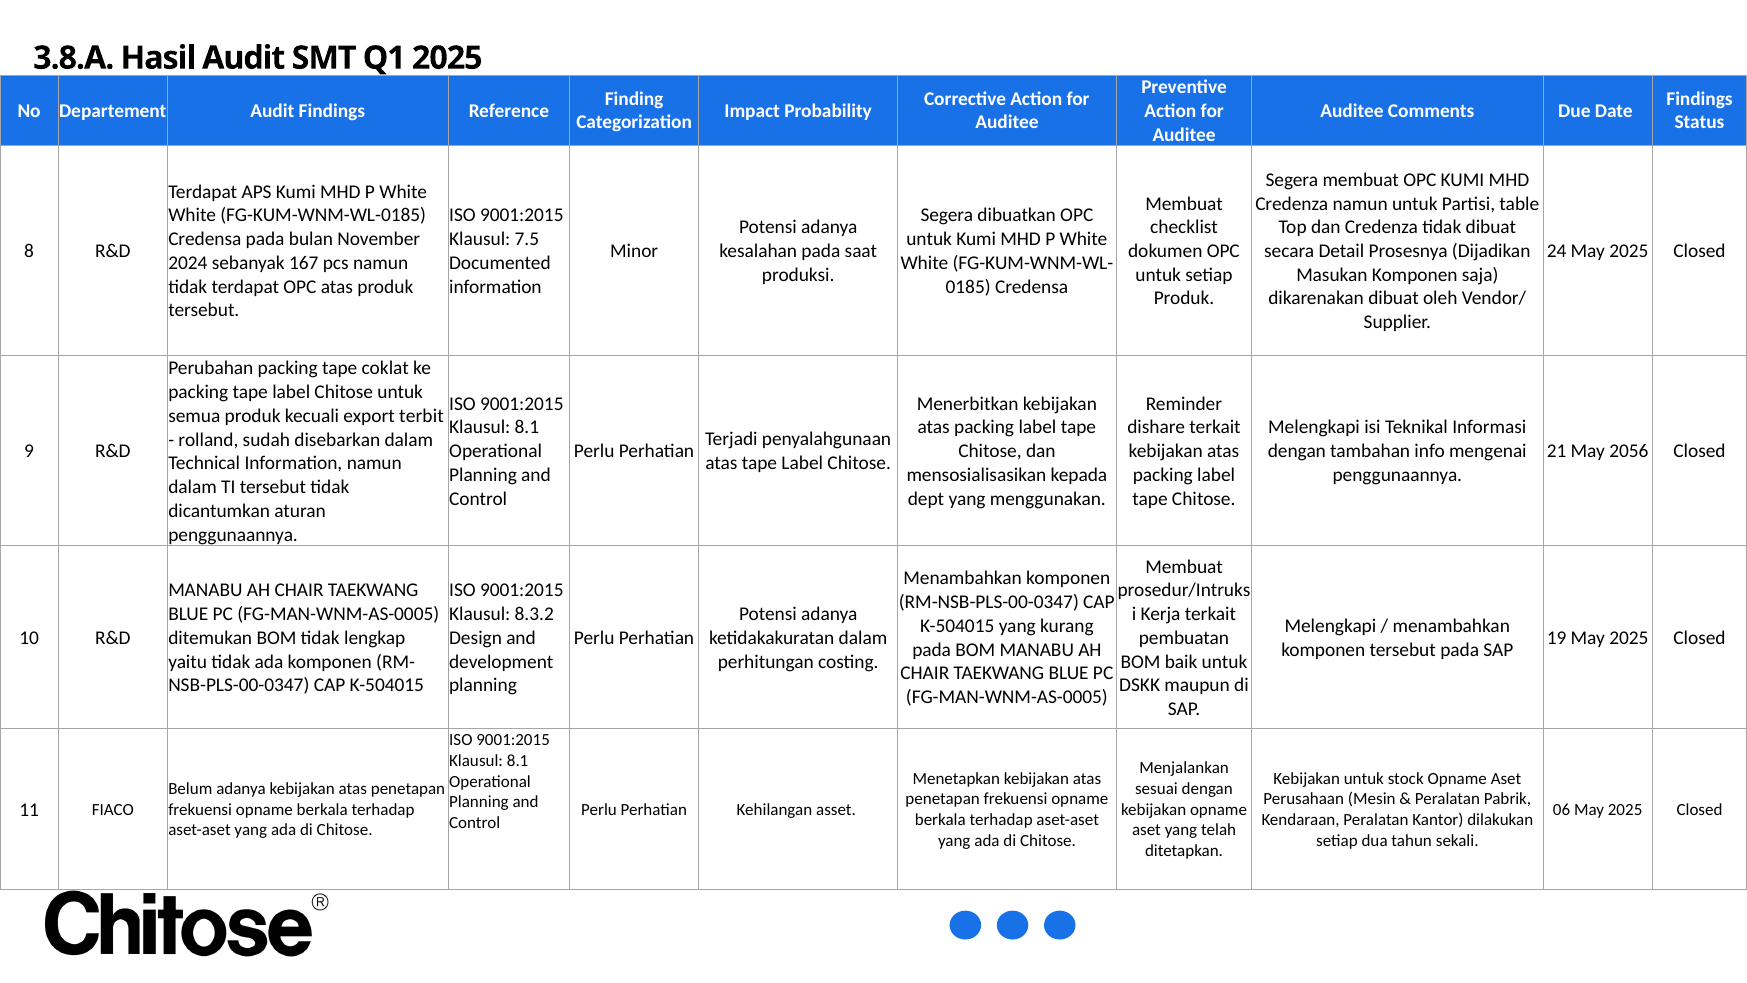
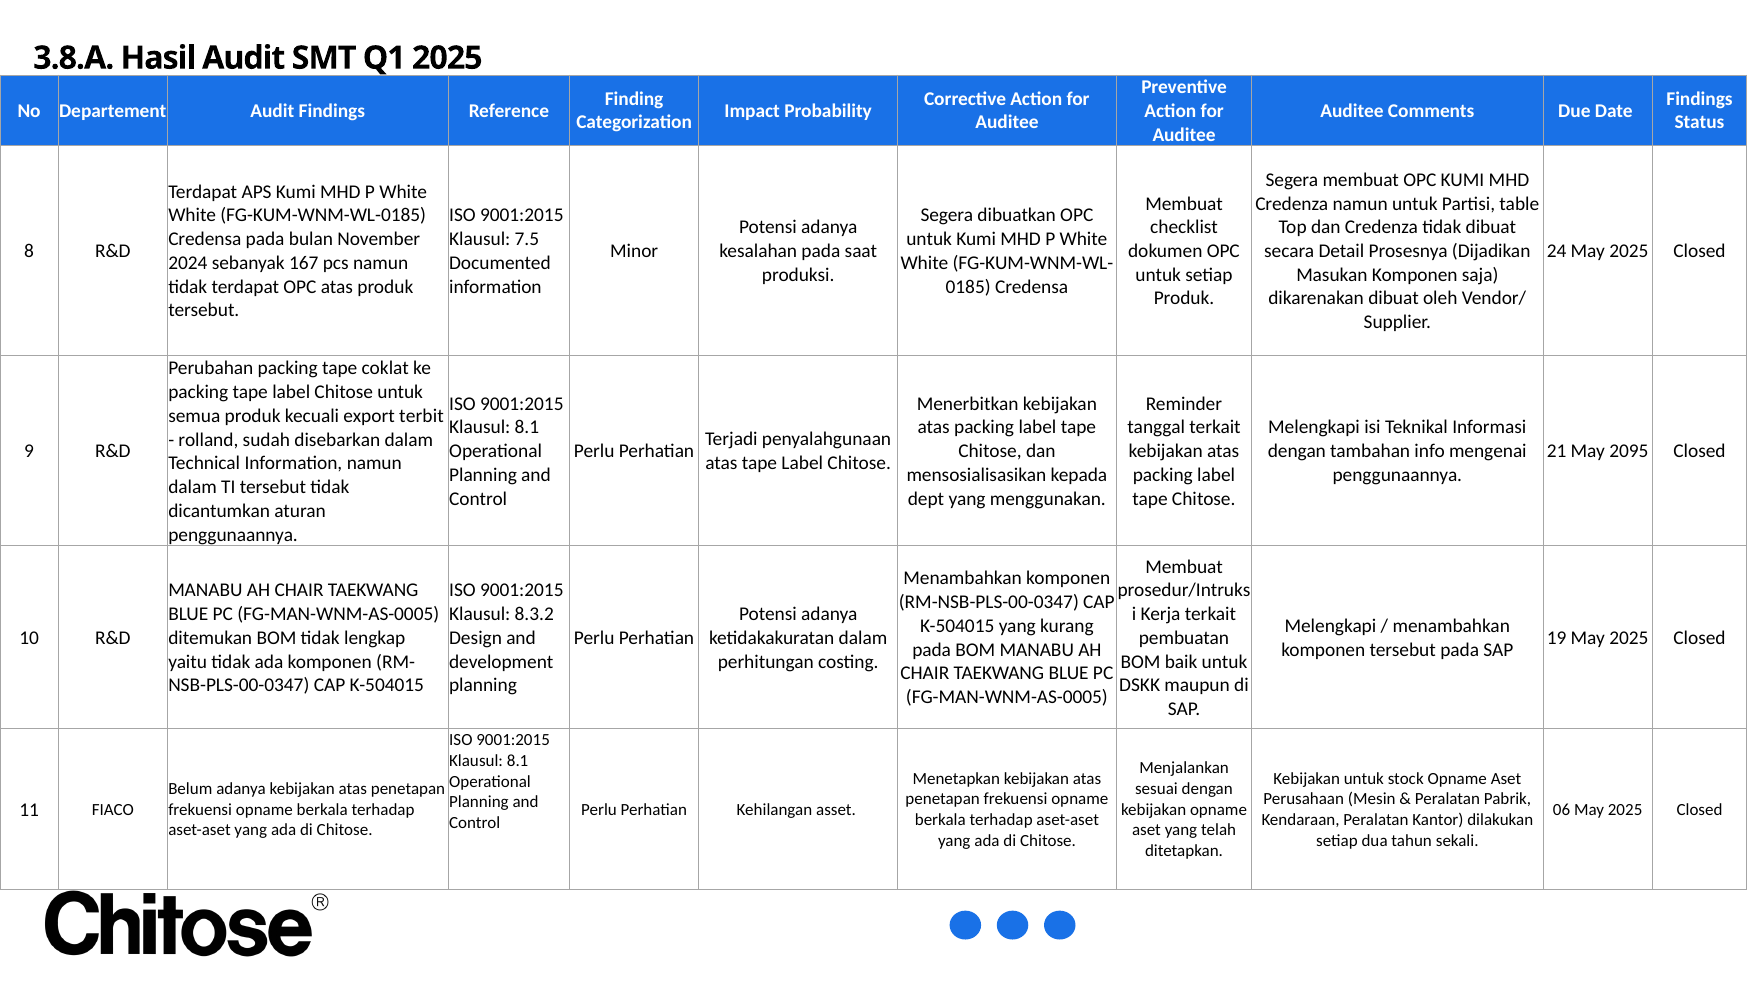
dishare: dishare -> tanggal (1156, 427)
2056: 2056 -> 2095 (1629, 451)
